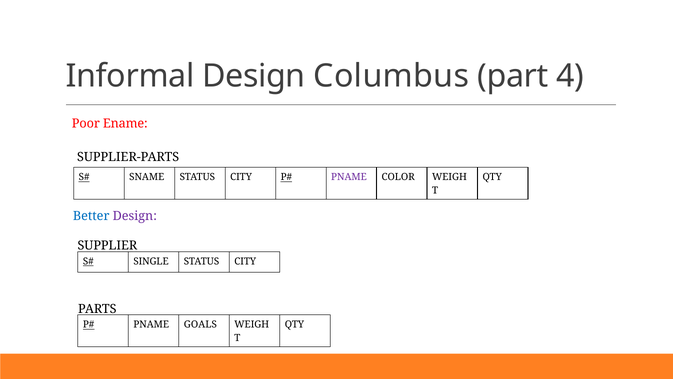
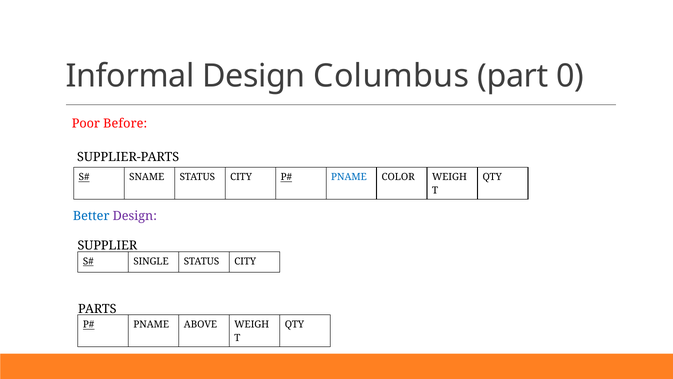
4: 4 -> 0 (570, 76)
Ename: Ename -> Before (125, 123)
PNAME colour: purple -> blue (349, 177)
GOALS: GOALS -> ABOVE (200, 324)
